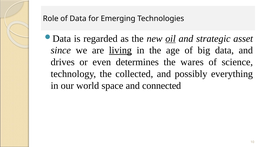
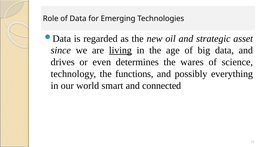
oil underline: present -> none (171, 39)
collected: collected -> functions (134, 74)
space: space -> smart (112, 86)
